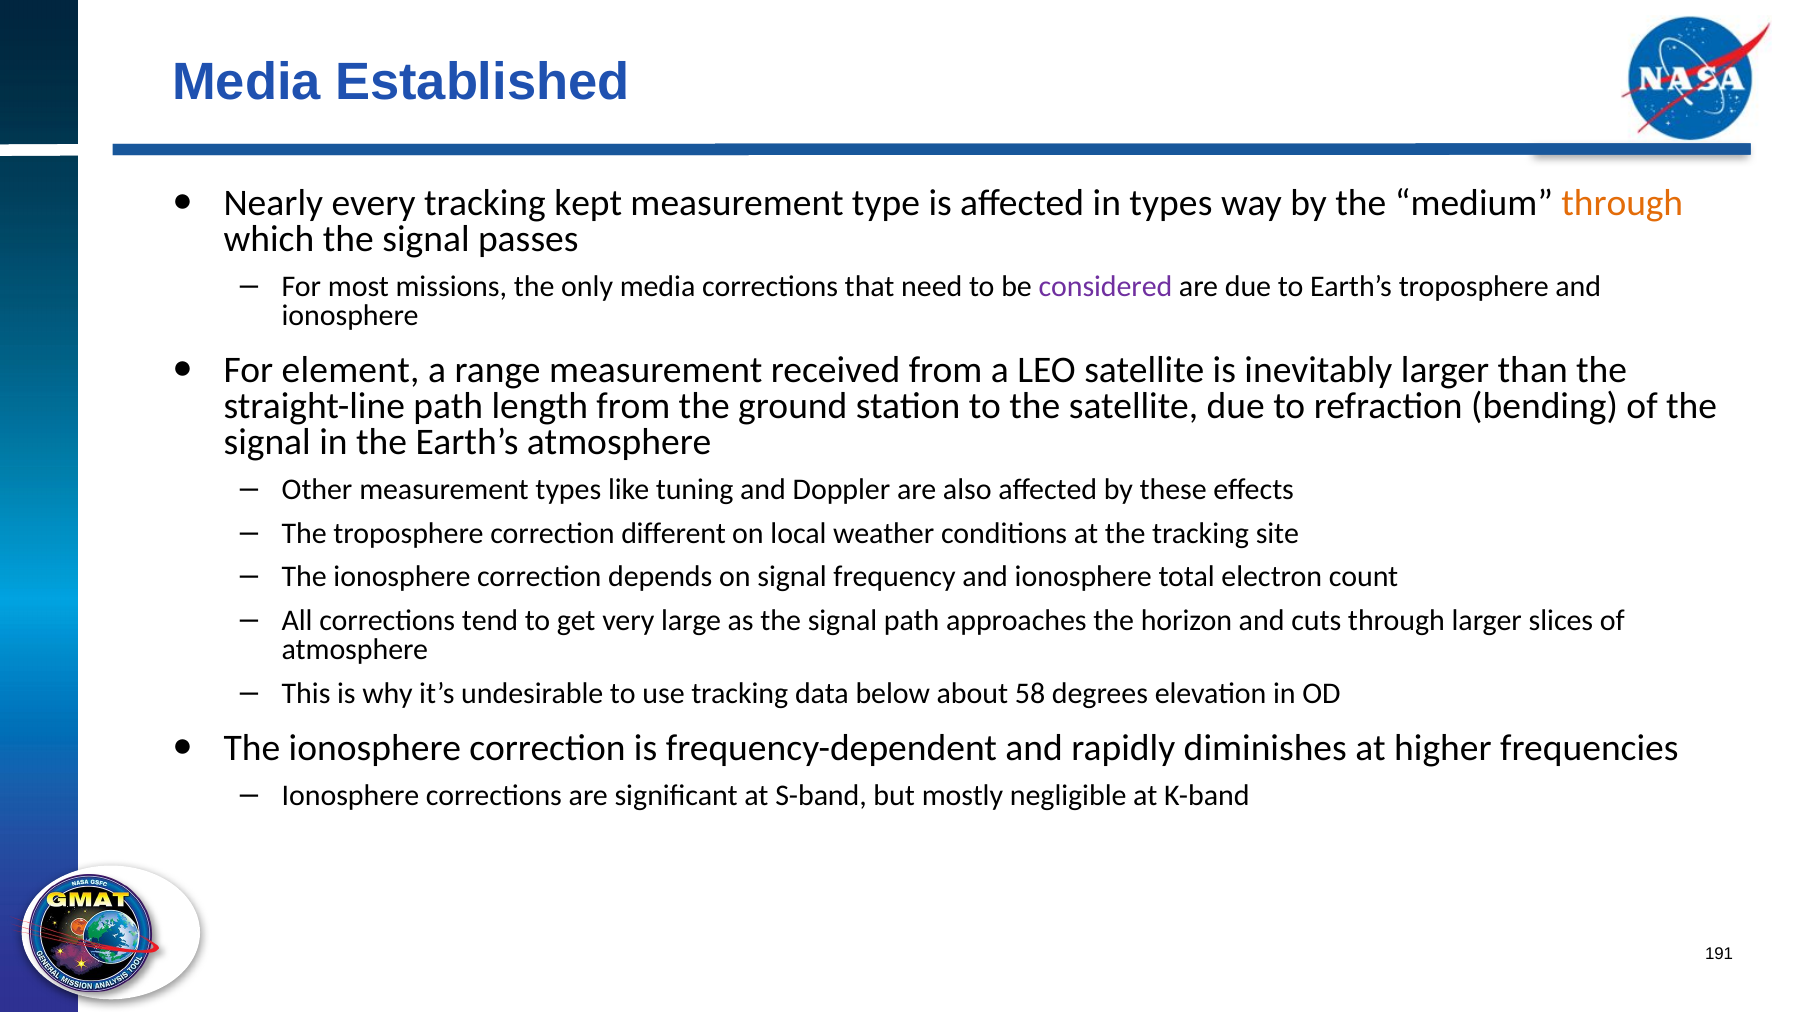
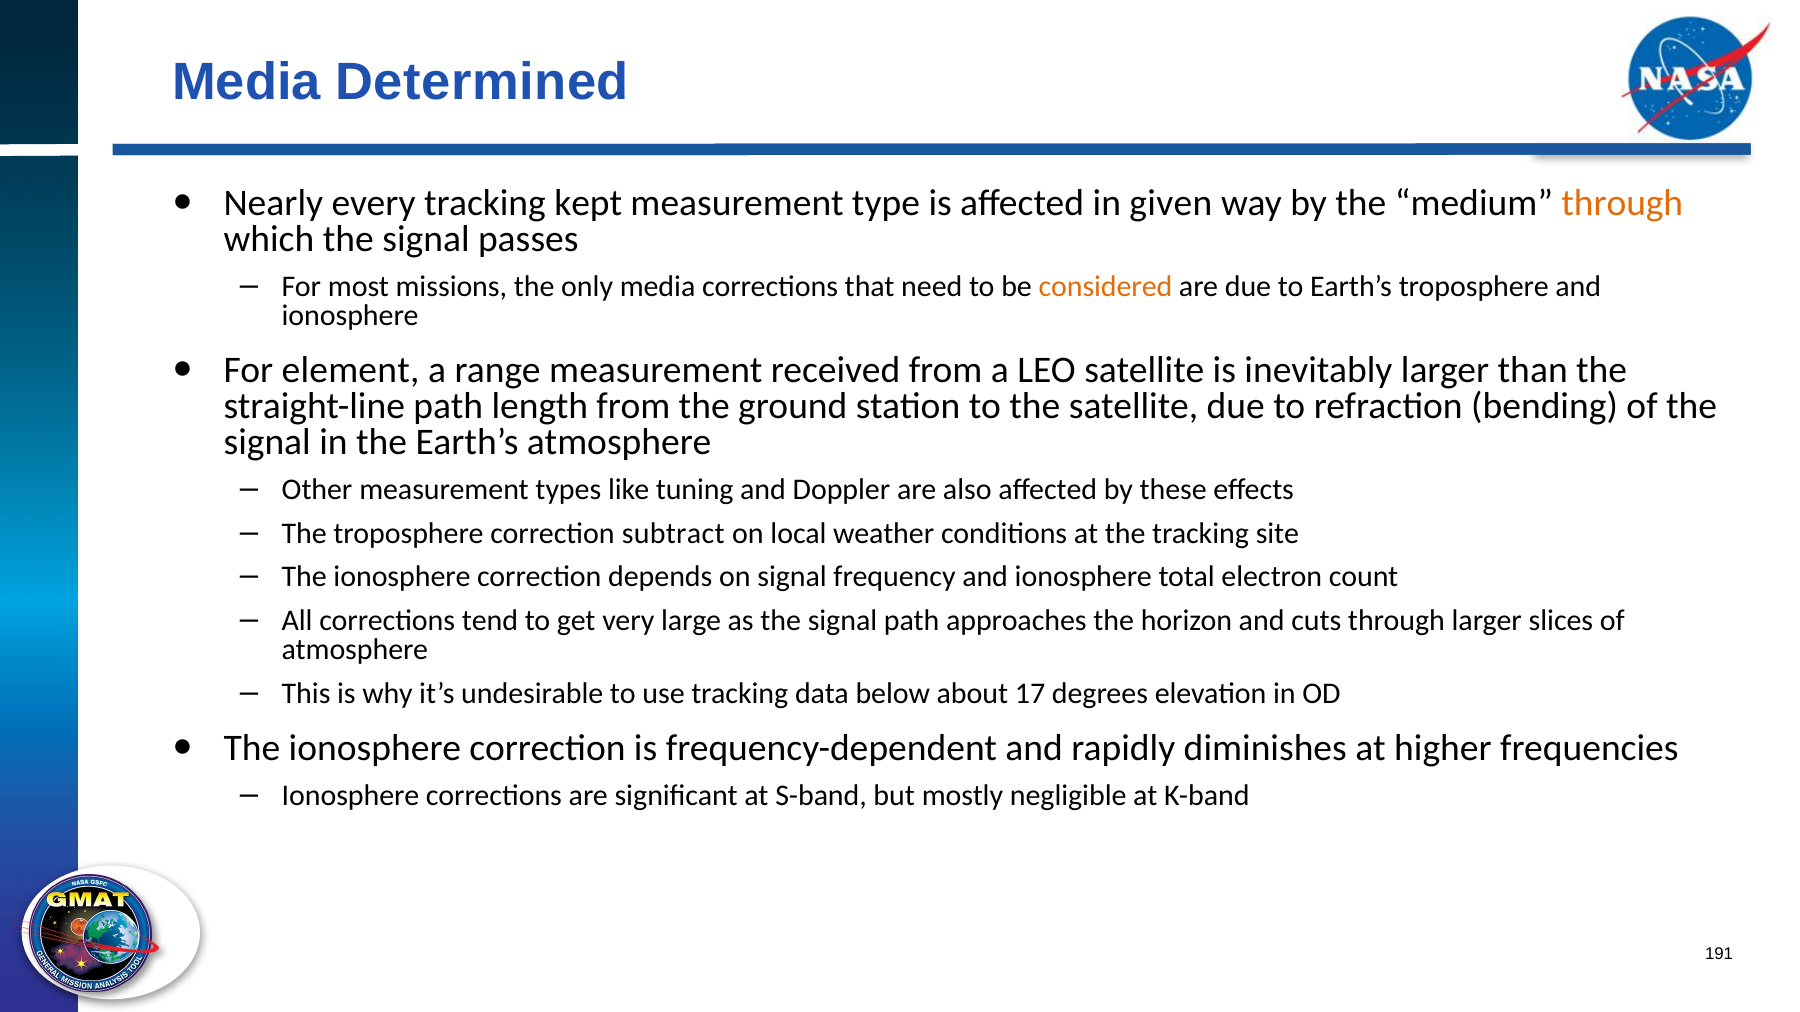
Established: Established -> Determined (482, 82)
in types: types -> given (1171, 203)
considered colour: purple -> orange (1105, 287)
different: different -> subtract (673, 534)
58: 58 -> 17 (1030, 693)
